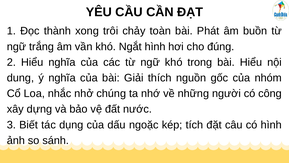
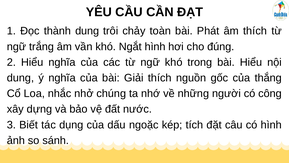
thành xong: xong -> dung (87, 31)
âm buồn: buồn -> thích (255, 31)
nhóm: nhóm -> thắng (268, 78)
